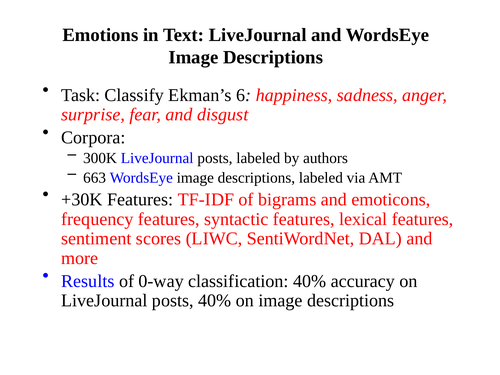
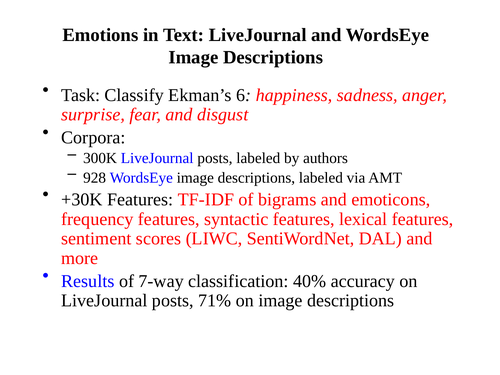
663: 663 -> 928 (95, 178)
0-way: 0-way -> 7-way (161, 281)
posts 40%: 40% -> 71% (215, 301)
